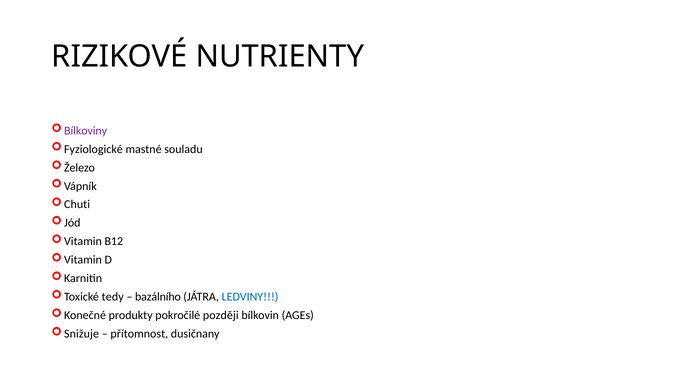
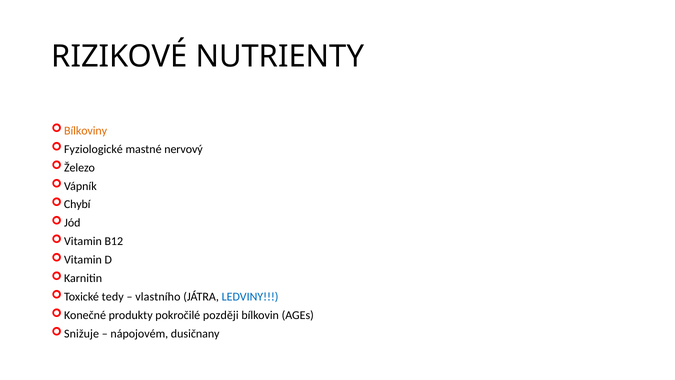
Bílkoviny colour: purple -> orange (86, 130)
souladu: souladu -> nervový (184, 149)
Chuti: Chuti -> Chybí (77, 204)
bazálního: bazálního -> vlastního (158, 297)
přítomnost: přítomnost -> nápojovém (139, 334)
